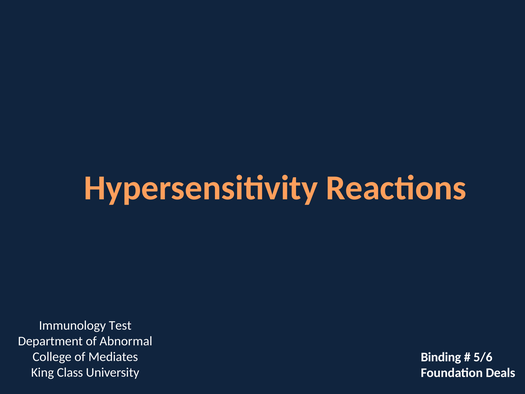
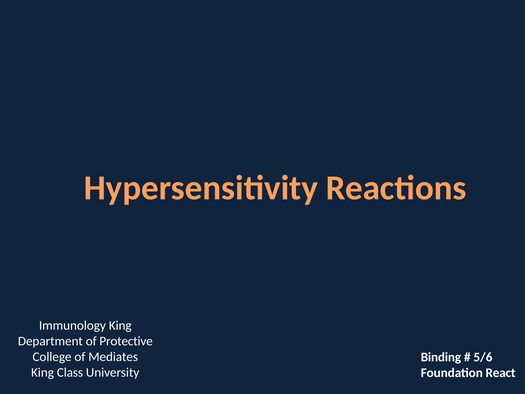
Immunology Test: Test -> King (120, 325)
Abnormal: Abnormal -> Protective (126, 341)
Deals: Deals -> React (501, 373)
